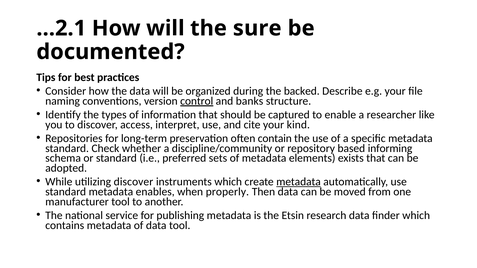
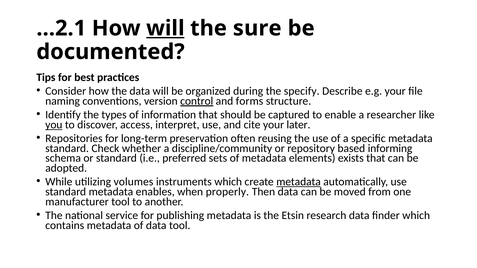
will underline: none -> present (165, 28)
backed: backed -> specify (302, 91)
banks: banks -> forms (250, 101)
you underline: none -> present (54, 125)
kind: kind -> later (298, 125)
contain: contain -> reusing (275, 139)
utilizing discover: discover -> volumes (134, 182)
